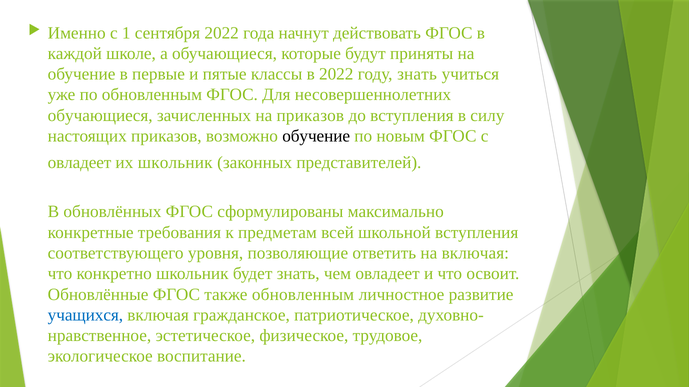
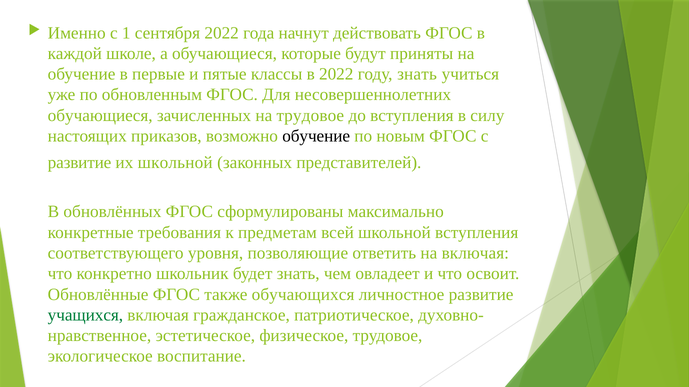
на приказов: приказов -> трудовое (310, 116)
овладеет: овладеет -> развитие (80, 163)
их школьник: школьник -> школьной (175, 163)
также обновленным: обновленным -> обучающихся (303, 295)
учащихся colour: blue -> green (85, 315)
